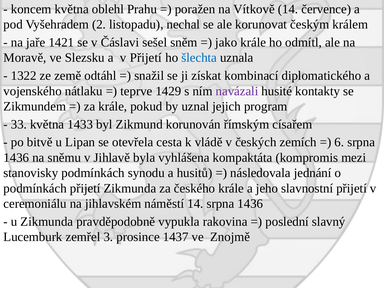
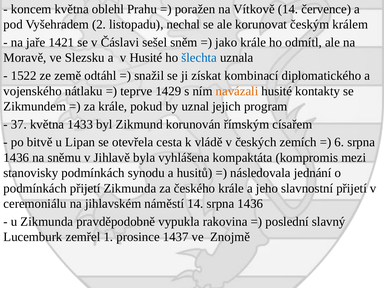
v Přijetí: Přijetí -> Husité (146, 58)
1322: 1322 -> 1522 (24, 76)
navázali colour: purple -> orange (237, 91)
33: 33 -> 37 (19, 124)
3: 3 -> 1 (108, 237)
